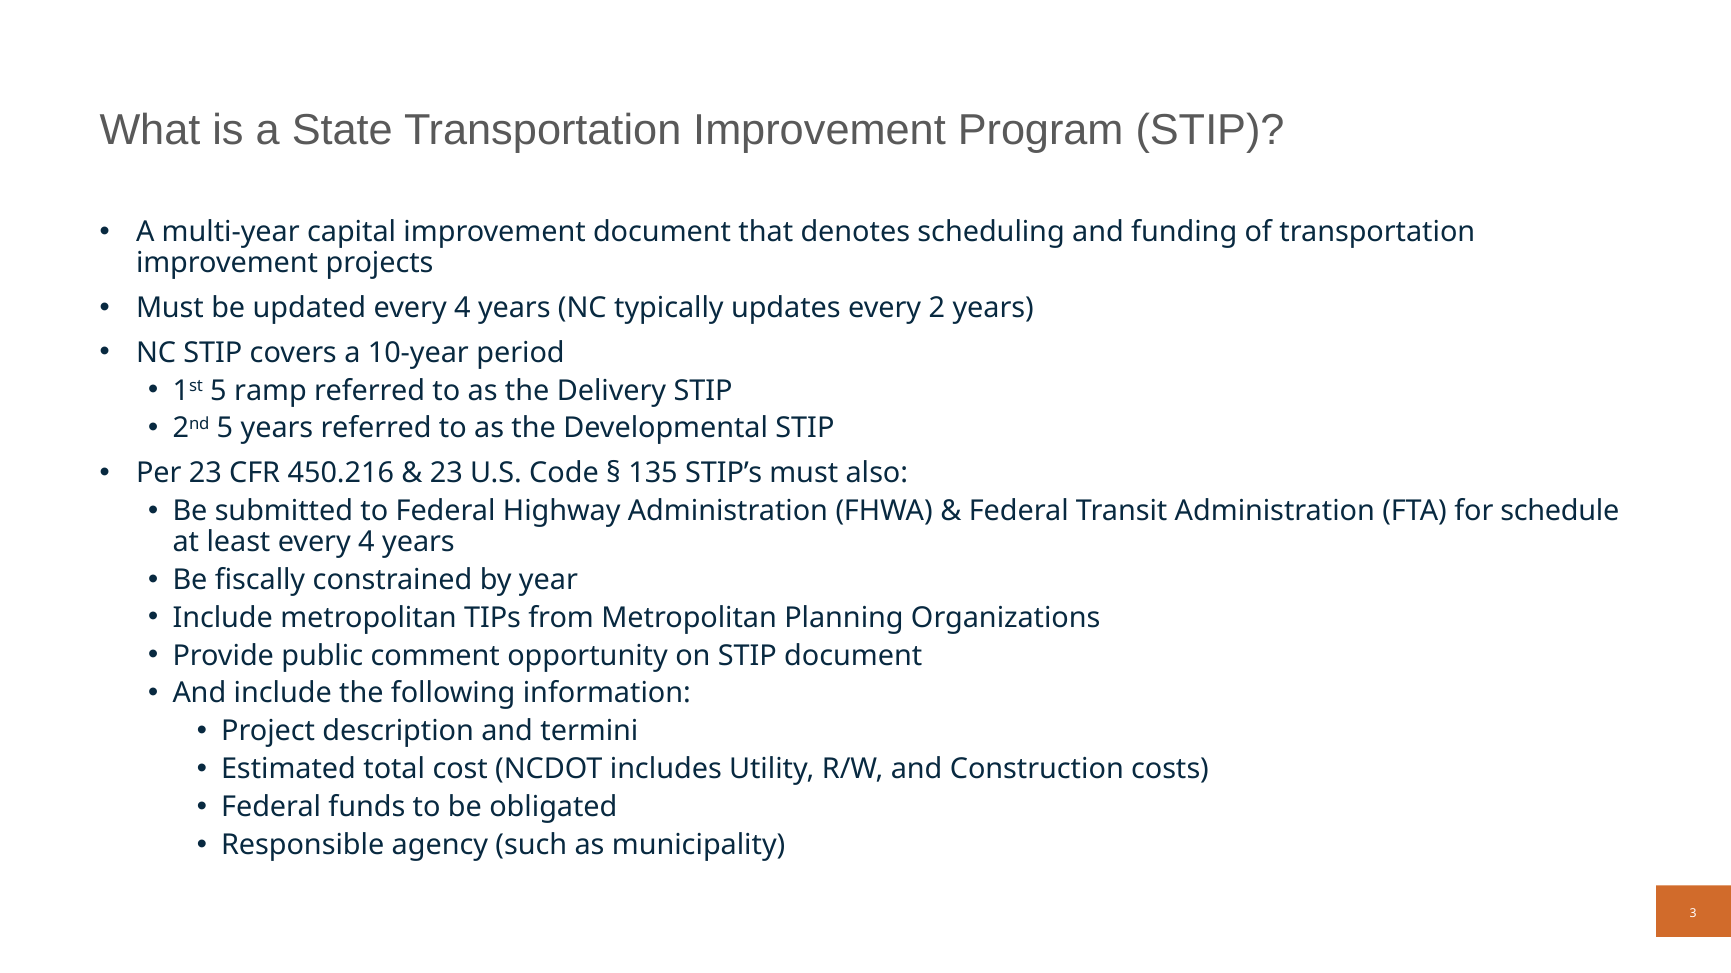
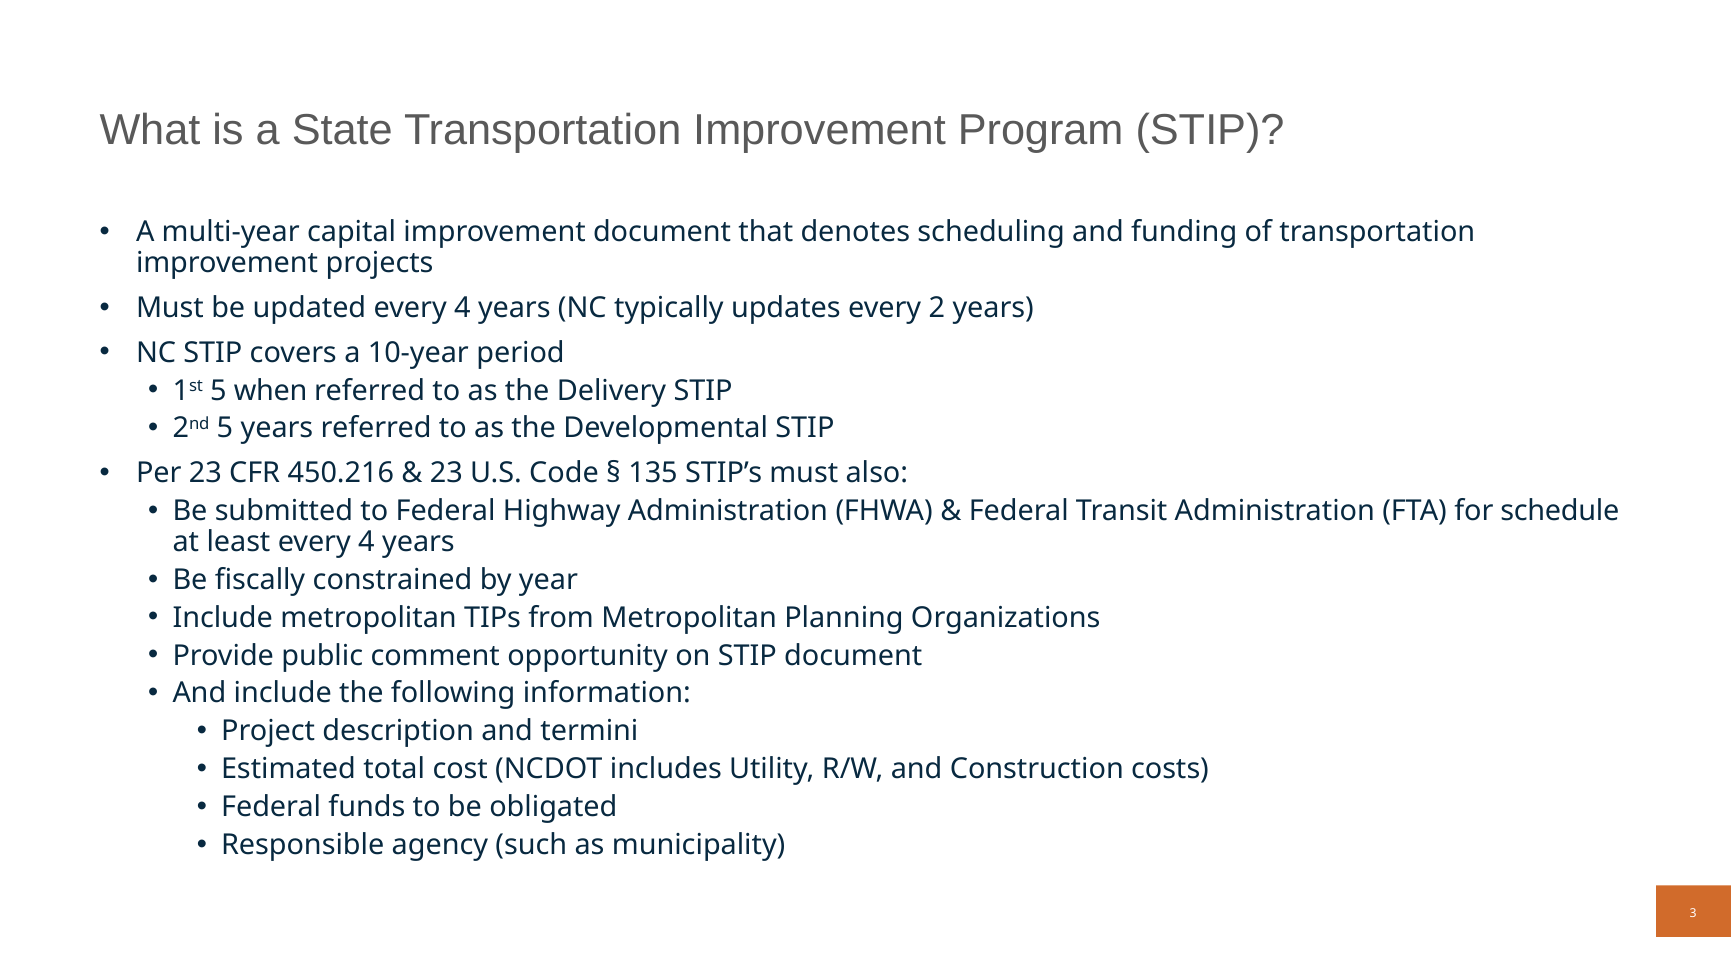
ramp: ramp -> when (271, 391)
